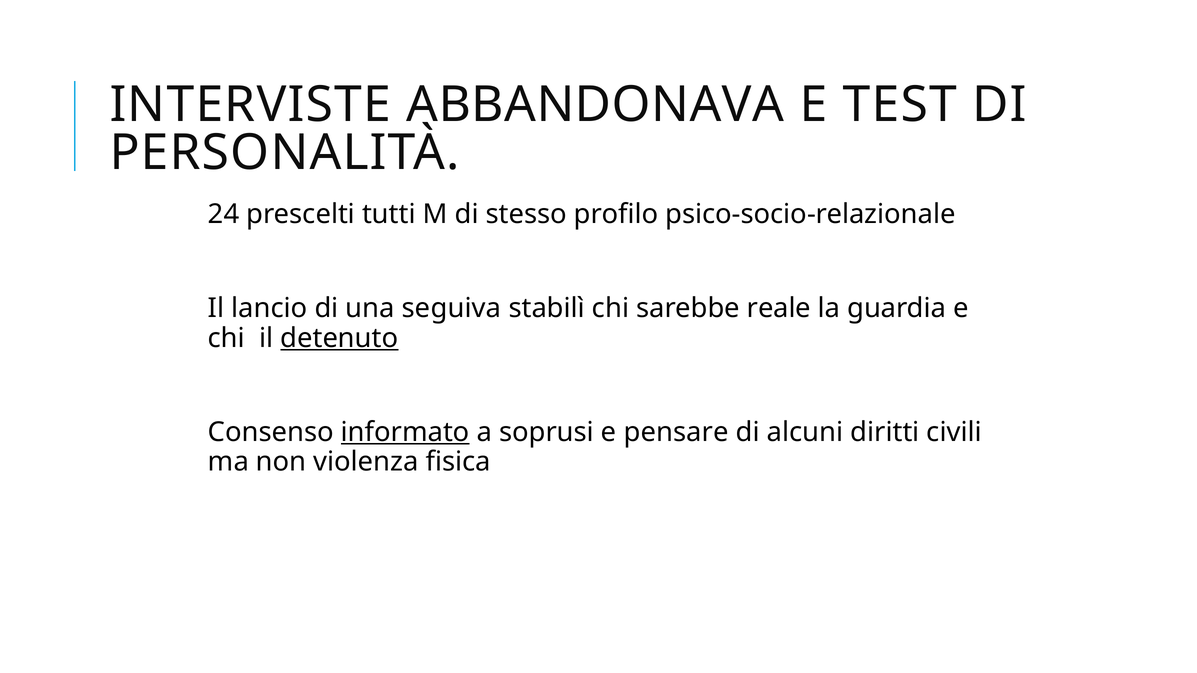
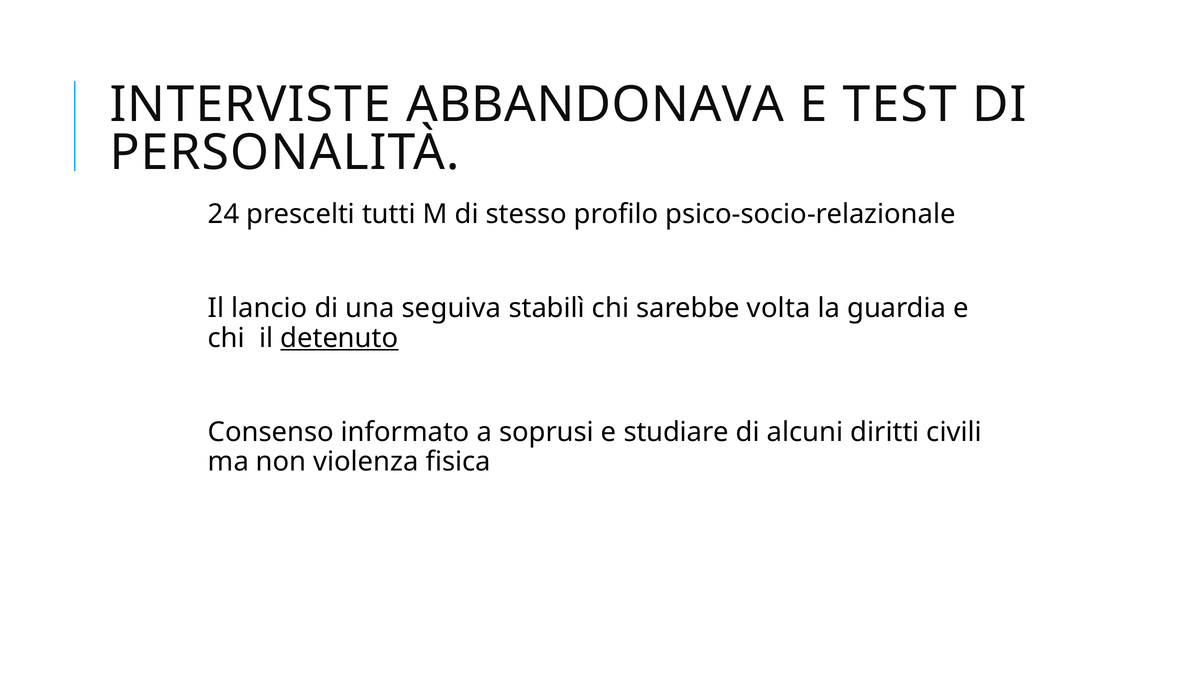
reale: reale -> volta (779, 309)
informato underline: present -> none (405, 432)
pensare: pensare -> studiare (676, 432)
